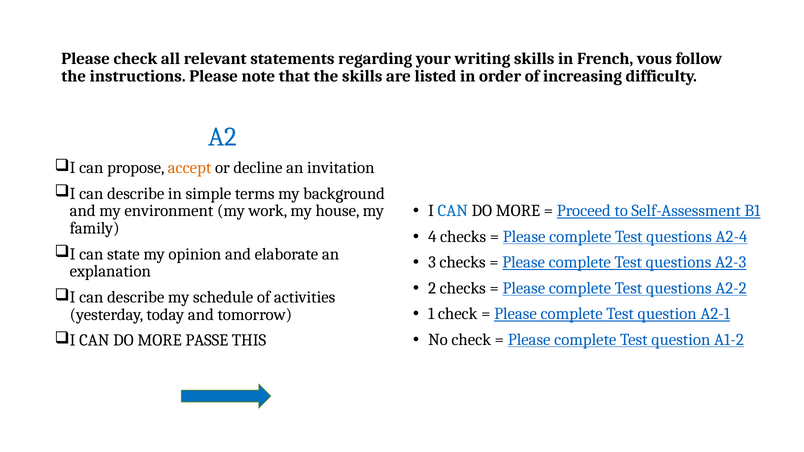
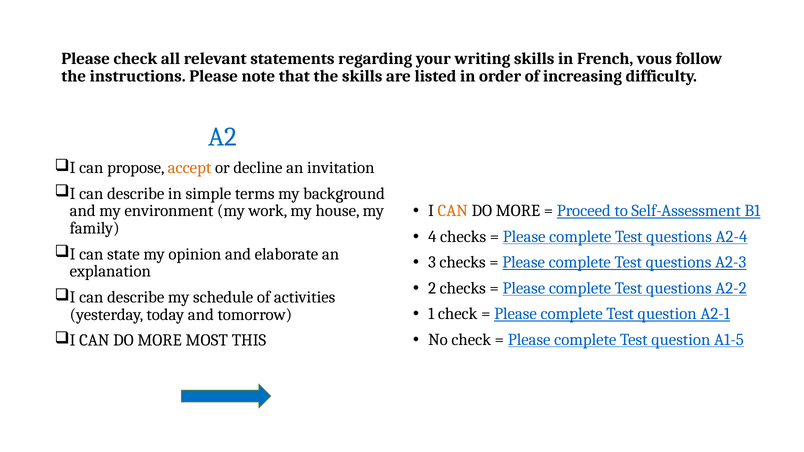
CAN colour: blue -> orange (453, 211)
A1-2: A1-2 -> A1-5 (729, 340)
PASSE: PASSE -> MOST (207, 340)
